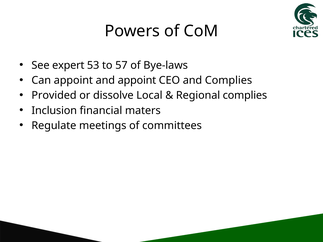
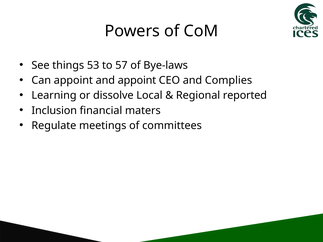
expert: expert -> things (68, 65)
Provided: Provided -> Learning (54, 95)
Regional complies: complies -> reported (245, 95)
